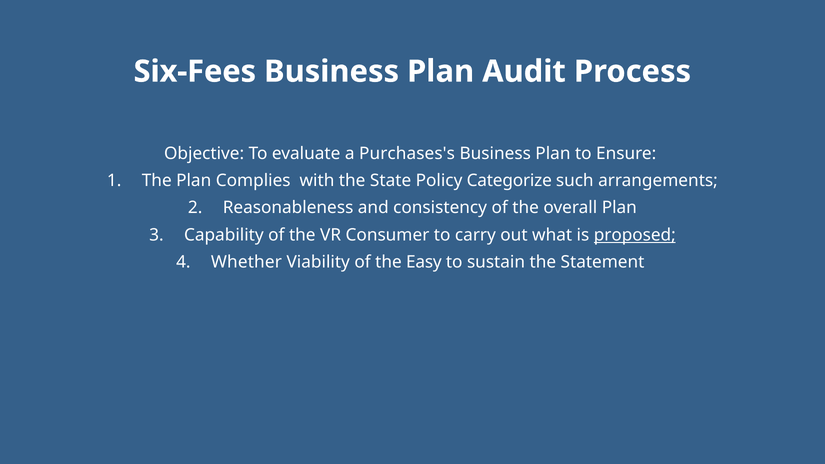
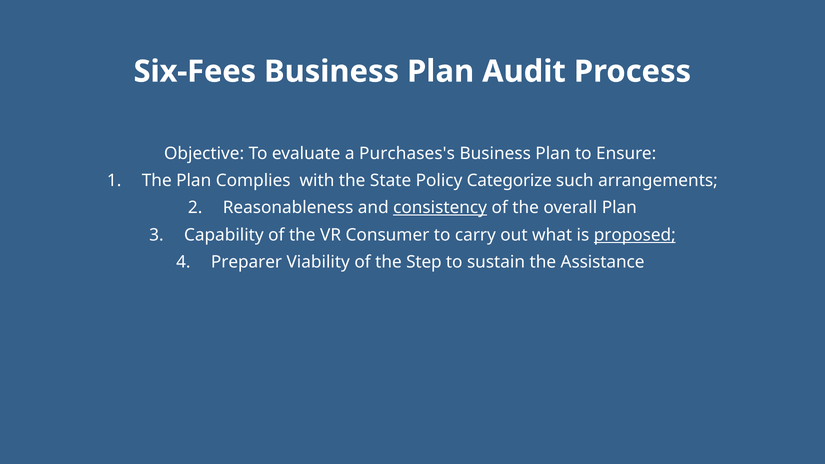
consistency underline: none -> present (440, 208)
Whether: Whether -> Preparer (247, 262)
Easy: Easy -> Step (424, 262)
Statement: Statement -> Assistance (603, 262)
